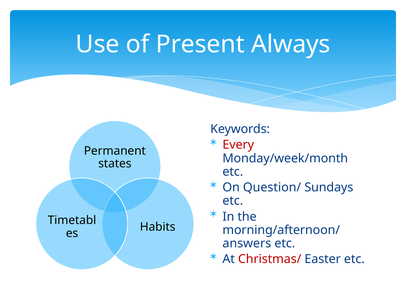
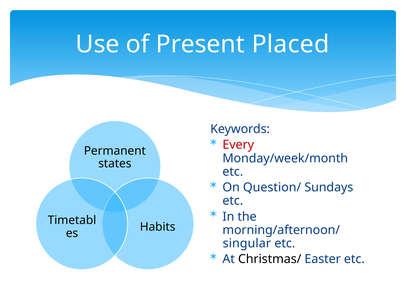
Always: Always -> Placed (291, 45)
answers: answers -> singular (247, 244)
Christmas/ colour: red -> black (270, 260)
